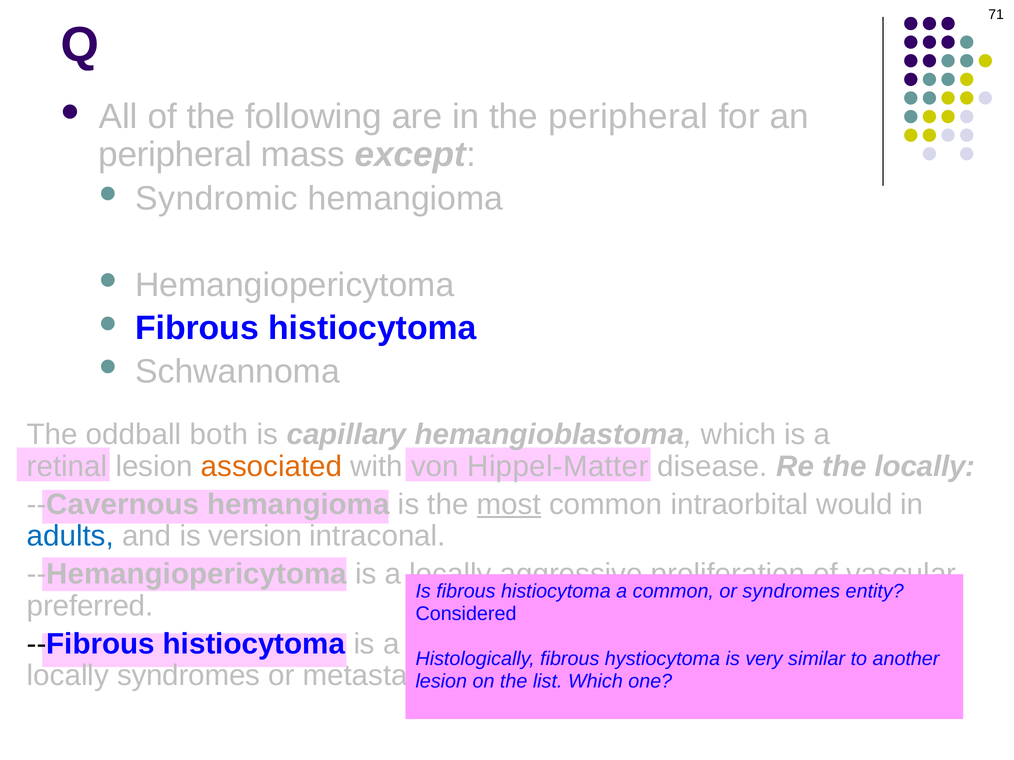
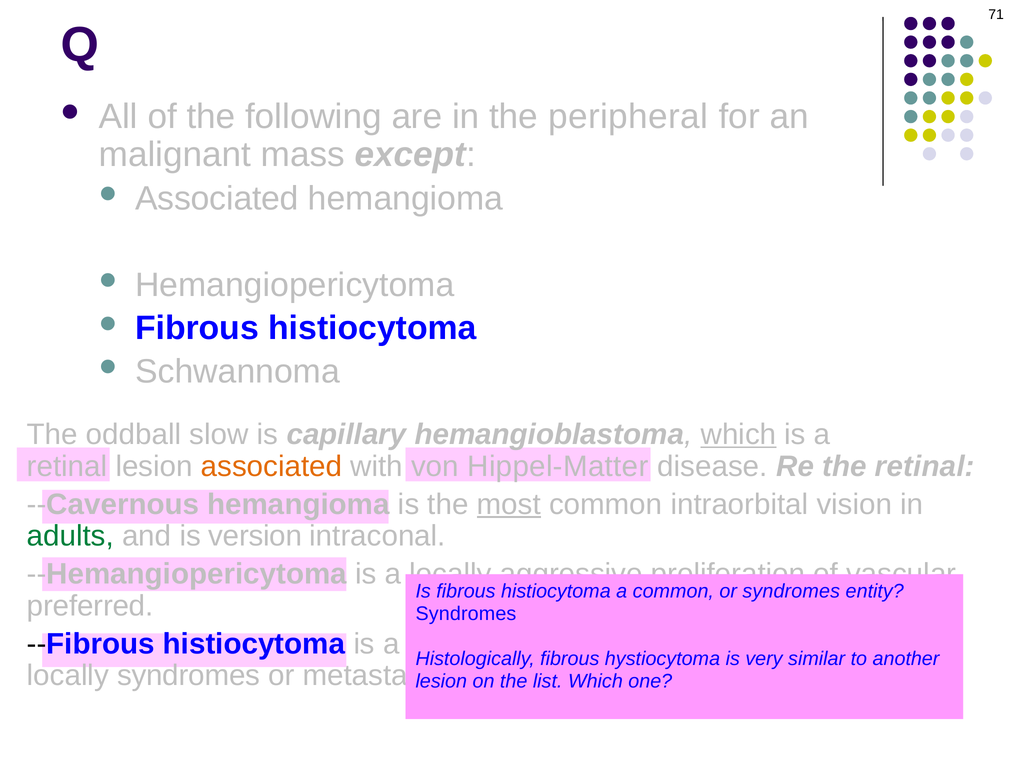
peripheral: peripheral -> malignant (175, 155)
Syndromic: Syndromic -> Associated (217, 199)
both: both -> slow (219, 435)
which underline: none -> present (738, 435)
the locally: locally -> retinal (925, 467)
would: would -> vision (854, 505)
adults colour: blue -> green (70, 537)
Considered: Considered -> Syndromes (466, 614)
